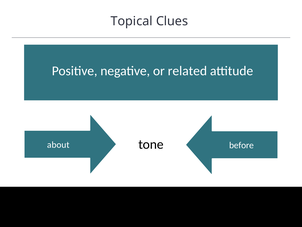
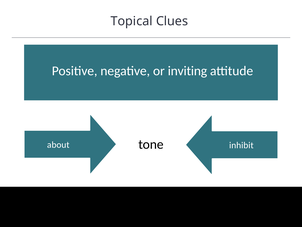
related: related -> inviting (187, 71)
tone before: before -> inhibit (241, 145)
